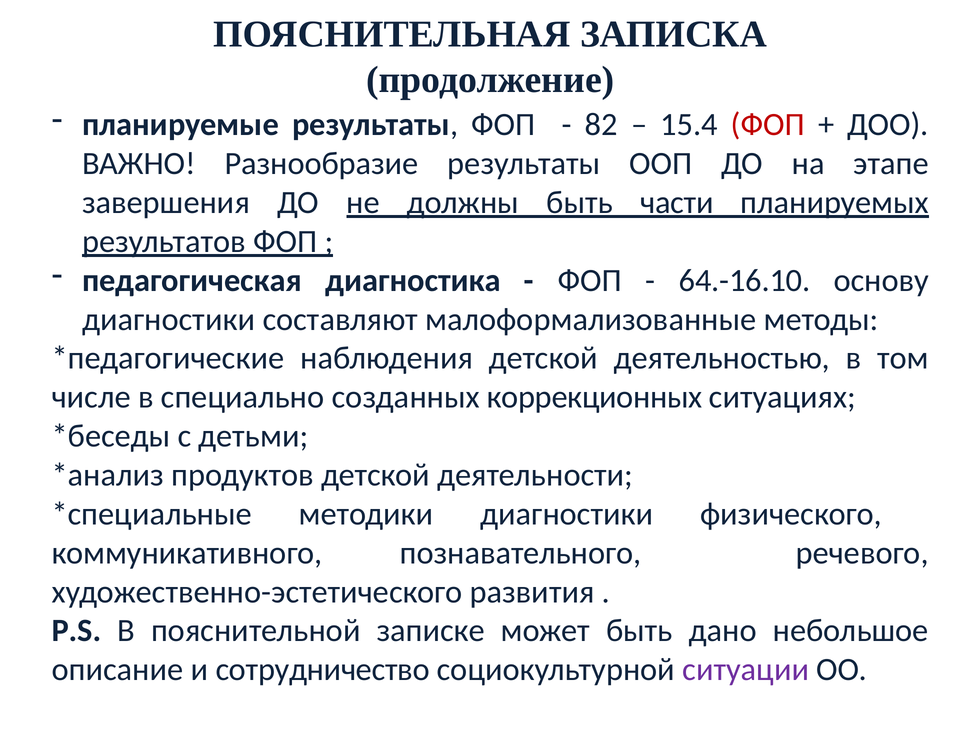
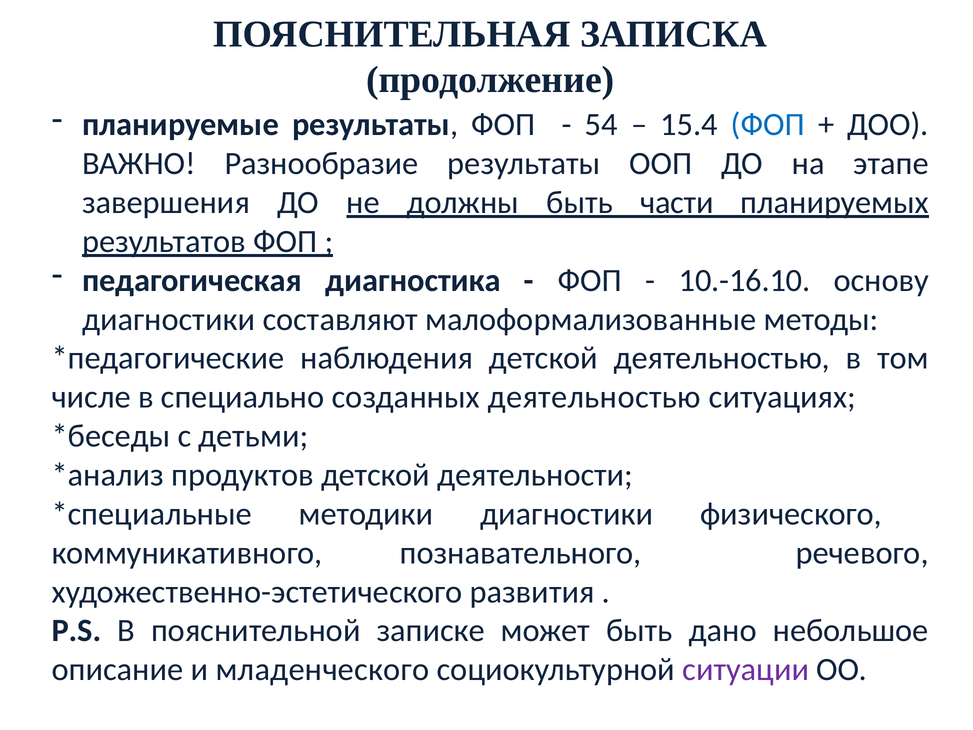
82: 82 -> 54 (601, 125)
ФОП colour: red -> blue (768, 125)
64.-16.10: 64.-16.10 -> 10.-16.10 (745, 280)
созданных коррекционных: коррекционных -> деятельностью (594, 397)
сотрудничество: сотрудничество -> младенческого (322, 669)
